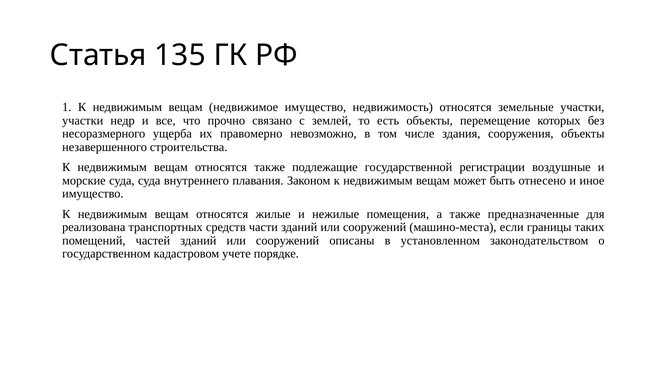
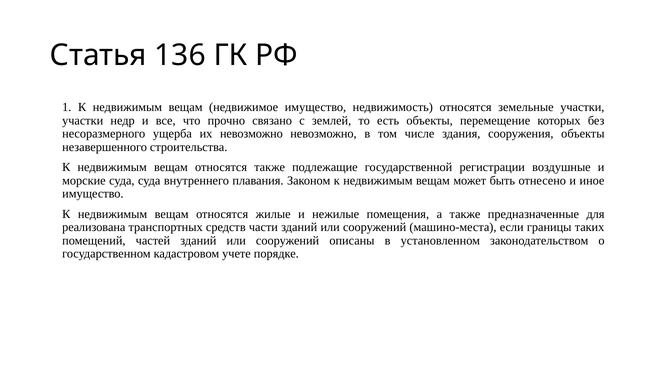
135: 135 -> 136 (180, 55)
их правомерно: правомерно -> невозможно (251, 134)
